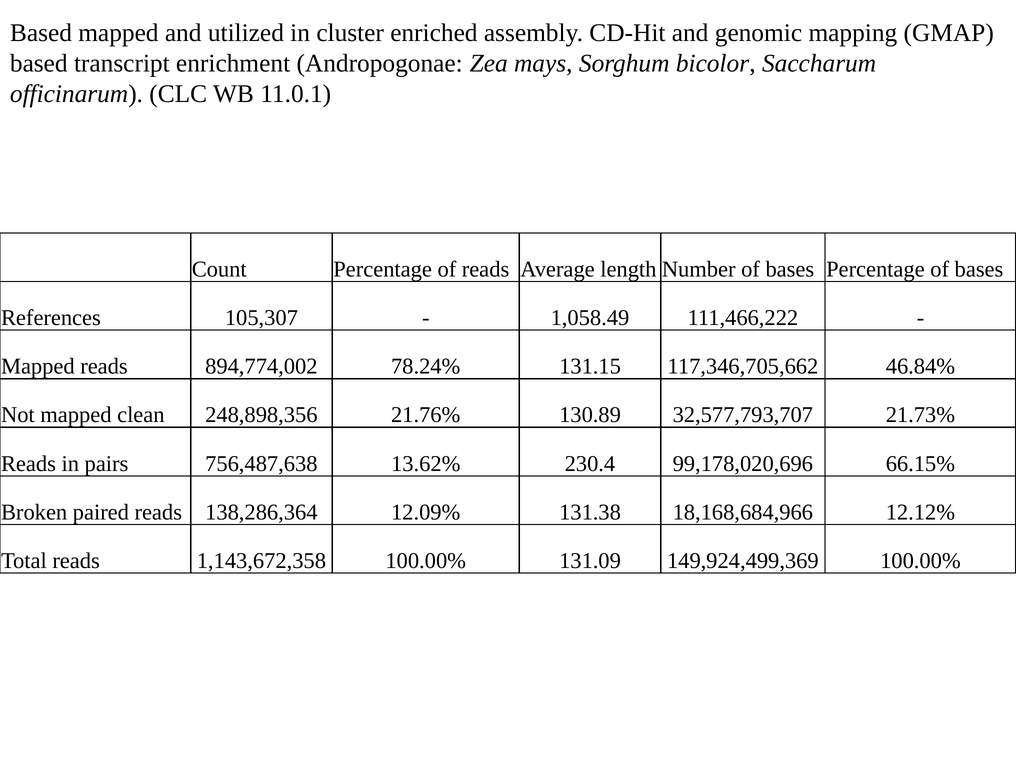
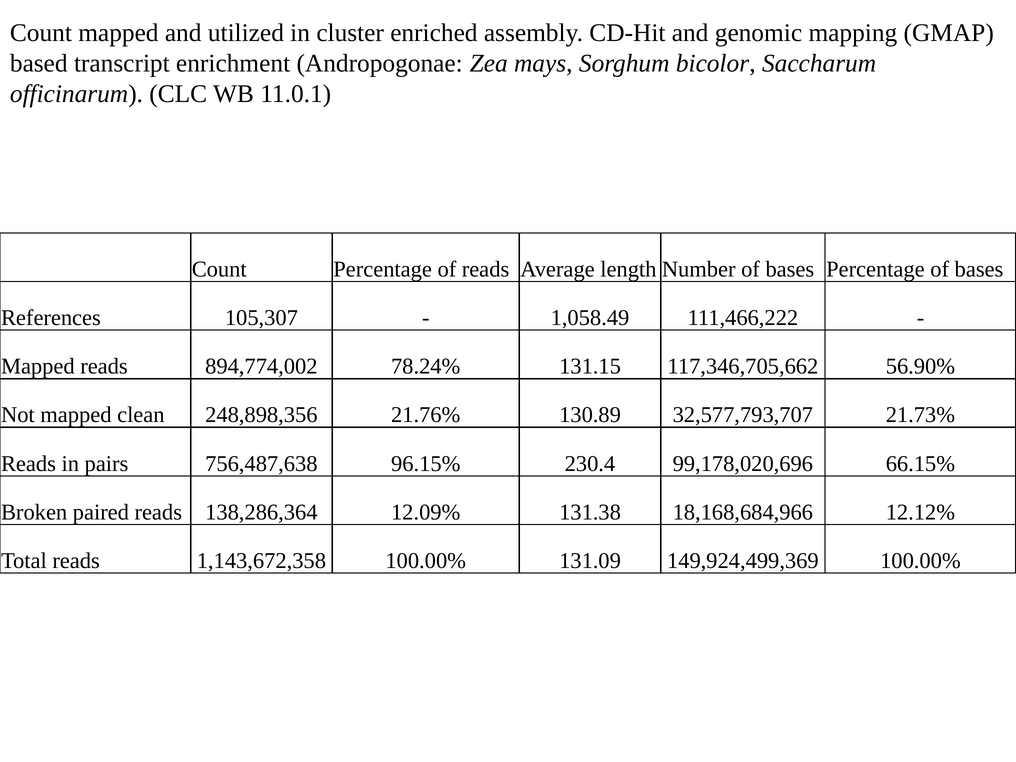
Based: Based -> Count (41, 33)
46.84%: 46.84% -> 56.90% (920, 366)
13.62%: 13.62% -> 96.15% (426, 464)
